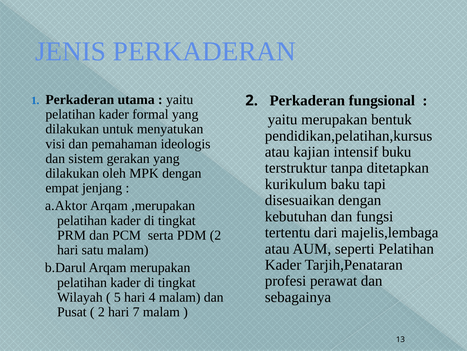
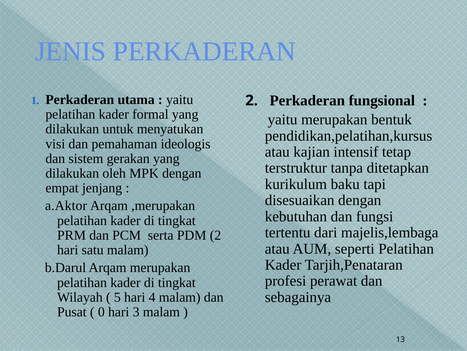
buku: buku -> tetap (397, 152)
2: 2 -> 0 (101, 311)
7: 7 -> 3 (136, 311)
